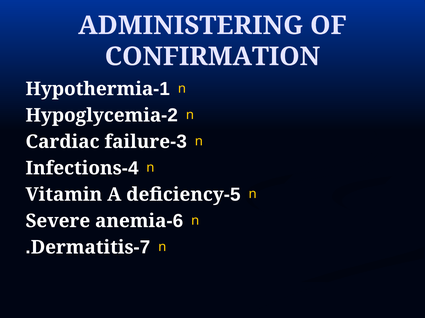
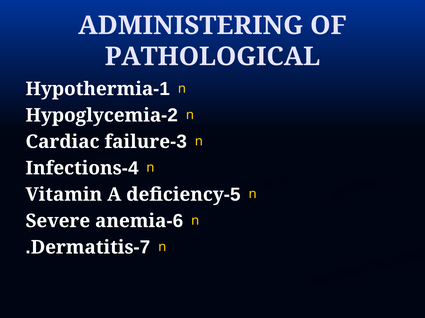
CONFIRMATION: CONFIRMATION -> PATHOLOGICAL (212, 57)
